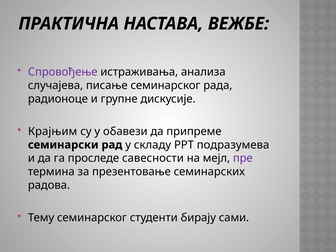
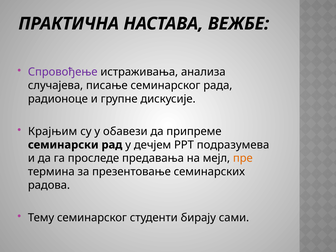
складу: складу -> дечјем (153, 145)
савесности: савесности -> предавања (153, 158)
пре colour: purple -> orange (243, 158)
